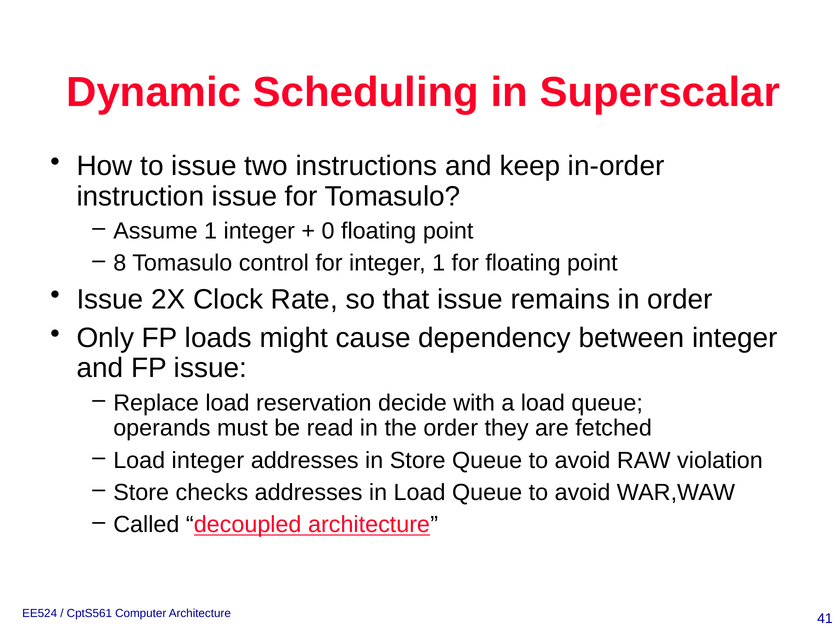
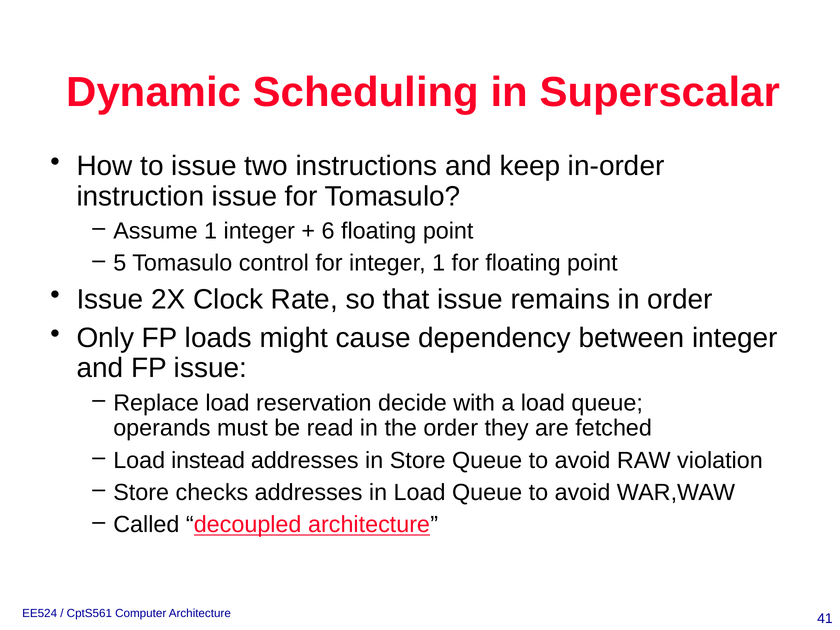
0: 0 -> 6 (328, 231)
8: 8 -> 5 (120, 263)
Load integer: integer -> instead (208, 460)
